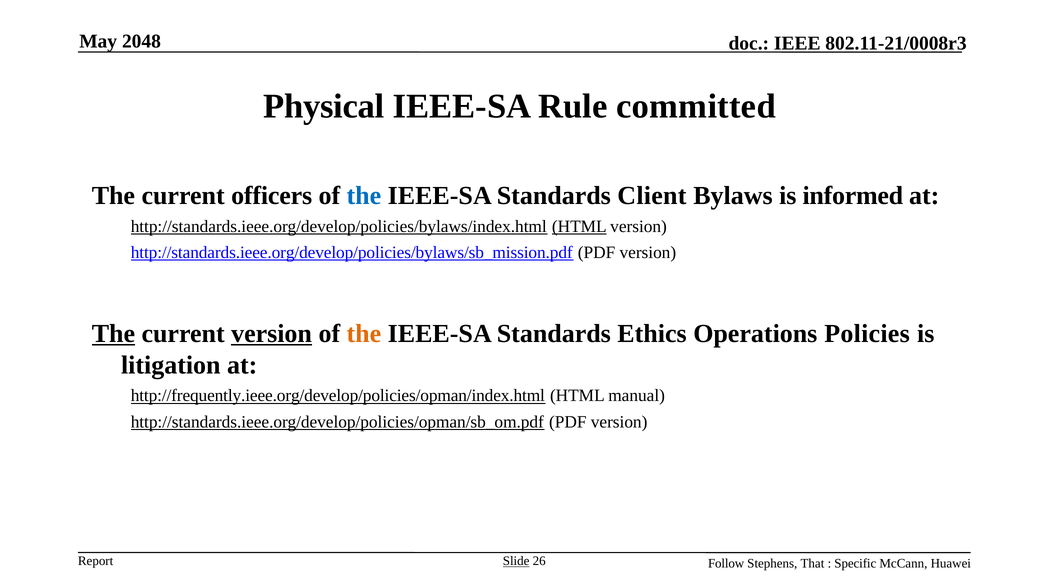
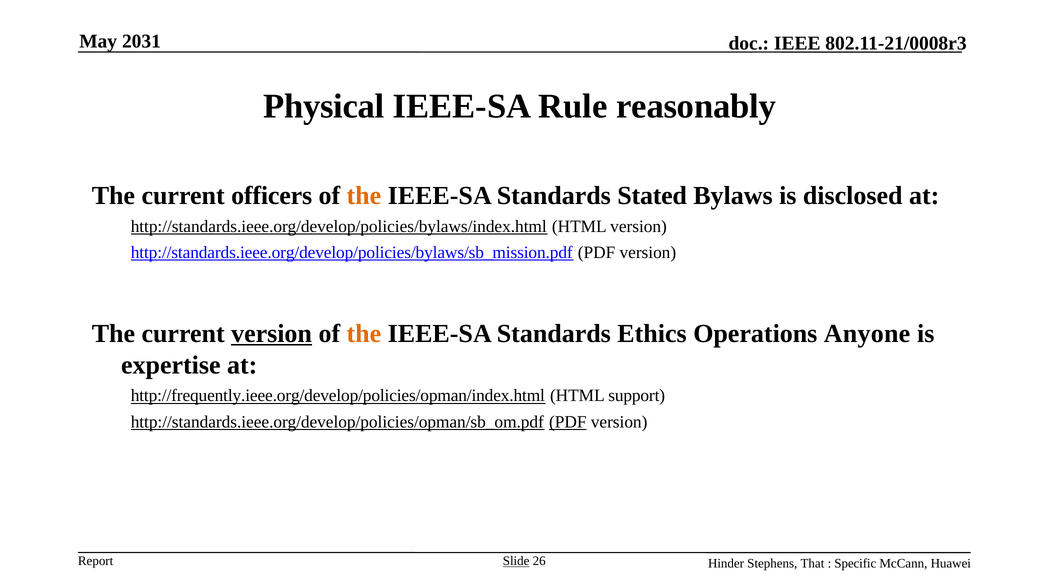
2048: 2048 -> 2031 (141, 41)
committed: committed -> reasonably (696, 106)
the colour: blue -> orange (364, 196)
Client: Client -> Stated (652, 196)
informed: informed -> disclosed (853, 196)
HTML underline: present -> none (579, 226)
The underline: present -> none (113, 334)
Policies: Policies -> Anyone (867, 334)
litigation: litigation -> expertise (171, 365)
manual: manual -> support (637, 396)
PDF underline: none -> present (568, 422)
Follow: Follow -> Hinder (726, 563)
